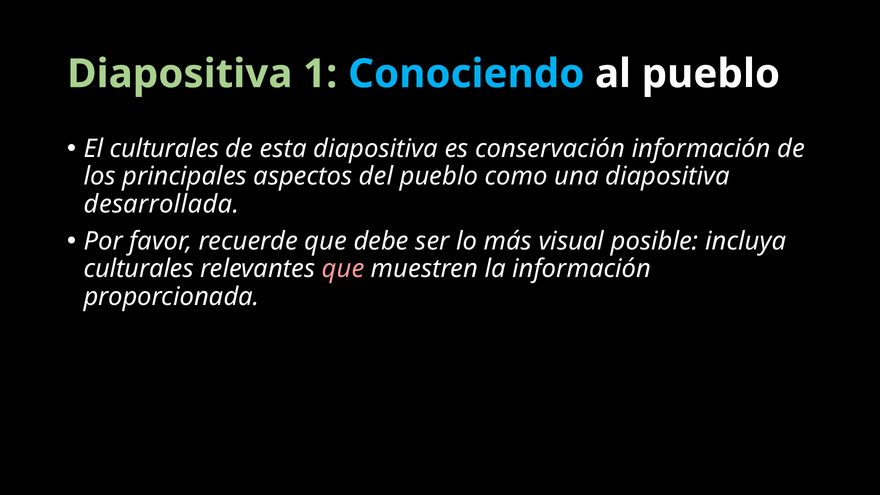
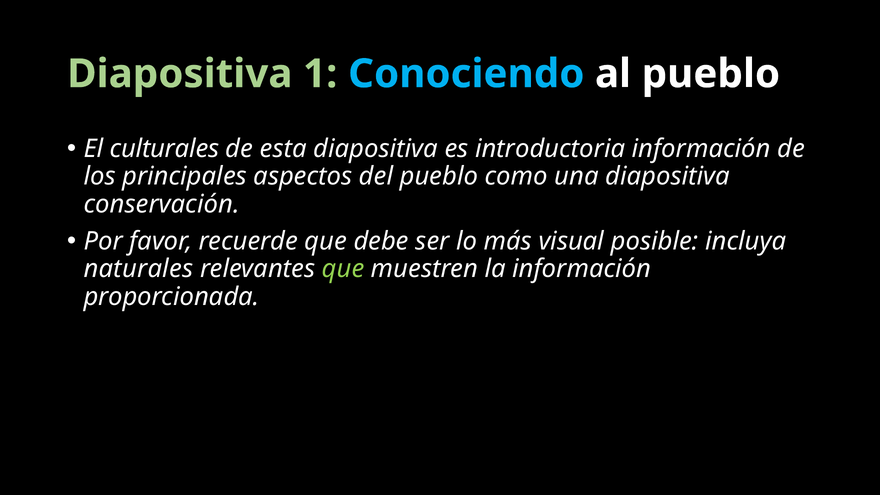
conservación: conservación -> introductoria (550, 149)
desarrollada: desarrollada -> conservación (162, 204)
culturales: culturales -> naturales (138, 269)
que colour: pink -> light green (343, 269)
